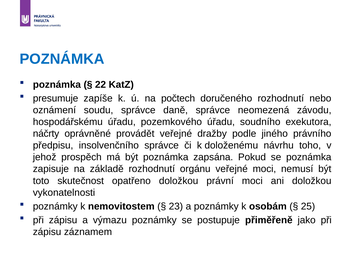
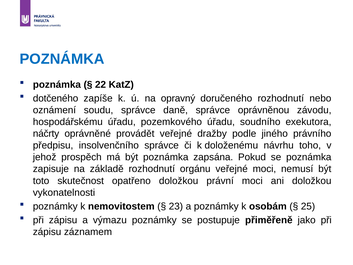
presumuje: presumuje -> dotčeného (56, 98)
počtech: počtech -> opravný (178, 98)
neomezená: neomezená -> oprávněnou (264, 110)
